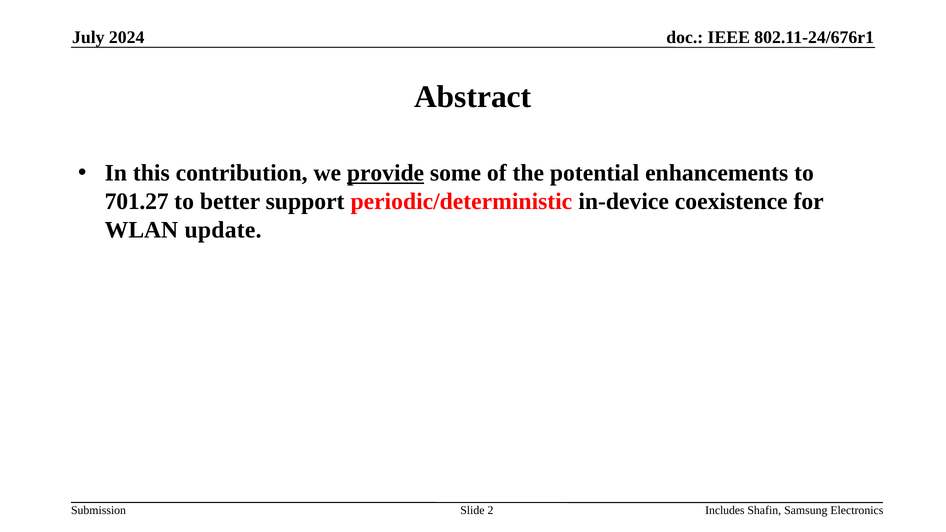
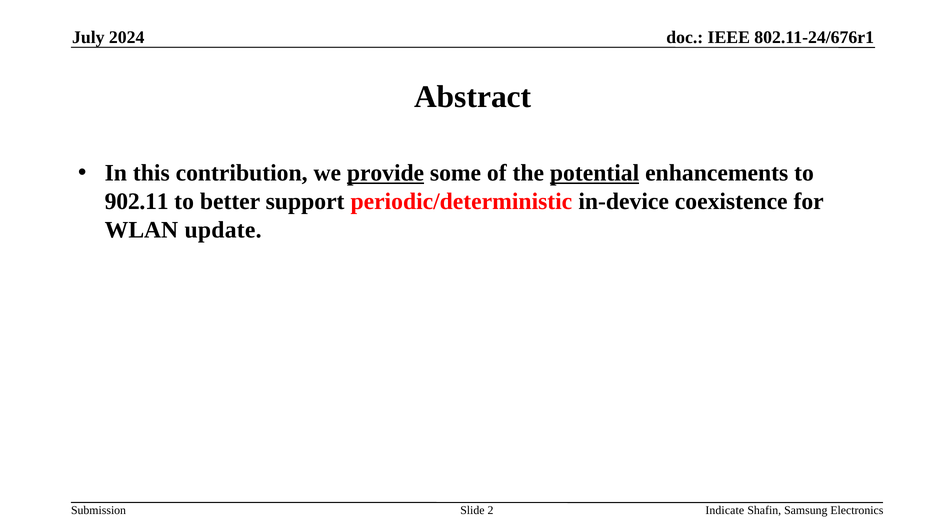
potential underline: none -> present (595, 173)
701.27: 701.27 -> 902.11 (137, 202)
Includes: Includes -> Indicate (725, 510)
